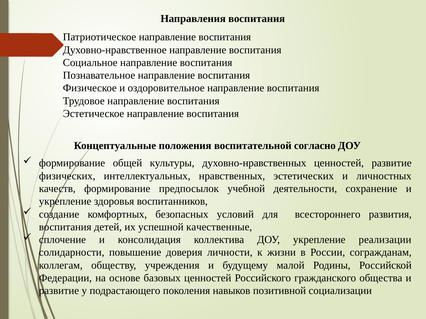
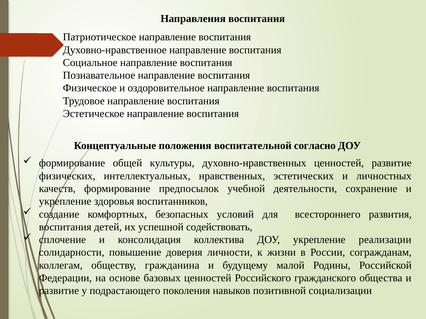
качественные: качественные -> содействовать (219, 227)
учреждения: учреждения -> гражданина (172, 266)
